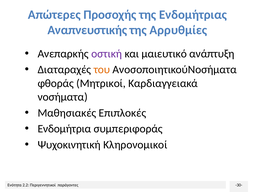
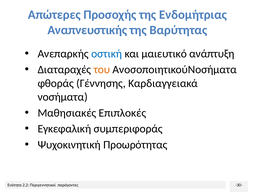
Αρρυθμίες: Αρρυθμίες -> Βαρύτητας (178, 30)
οστική colour: purple -> blue (107, 53)
Μητρικοί: Μητρικοί -> Γέννησης (101, 83)
Ενδομήτρια: Ενδομήτρια -> Εγκεφαλική (64, 128)
Κληρονομικοί: Κληρονομικοί -> Προωρότητας (135, 144)
